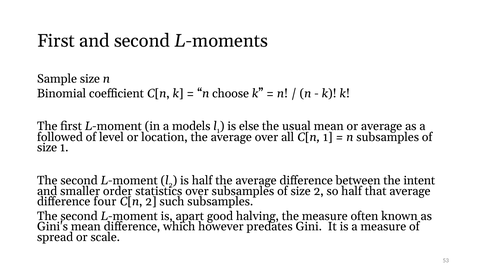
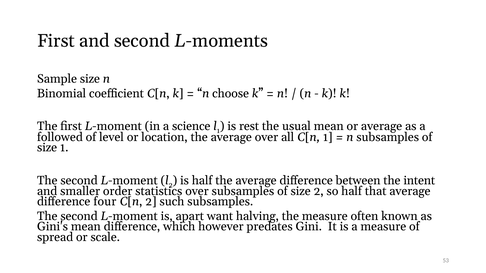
models: models -> science (191, 126)
else: else -> rest (249, 126)
good: good -> want (220, 216)
